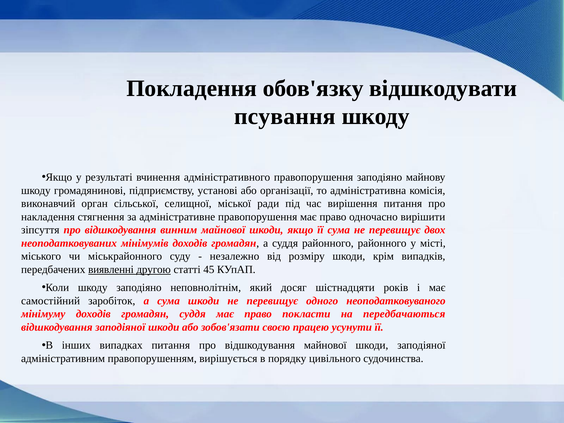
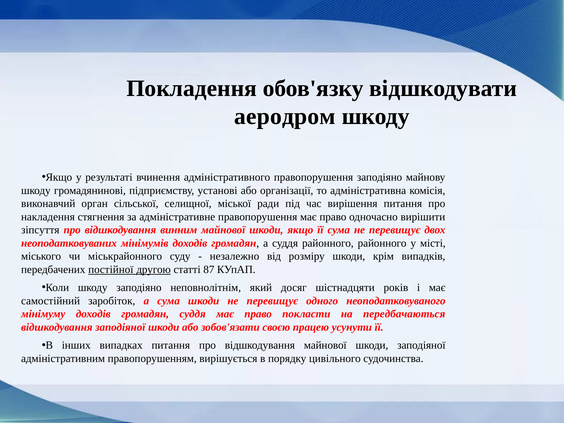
псування: псування -> аеродром (285, 117)
виявленні: виявленні -> постійної (111, 269)
45: 45 -> 87 (209, 269)
